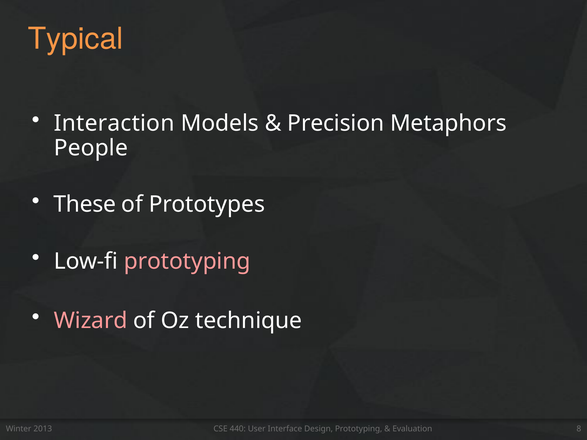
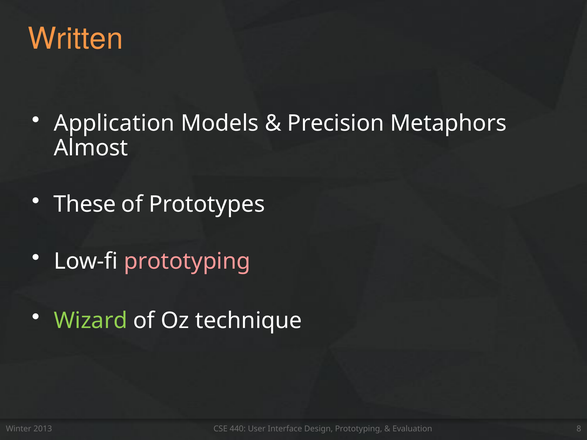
Typical: Typical -> Written (75, 39)
Interaction: Interaction -> Application (114, 123)
People: People -> Almost (91, 148)
Wizard colour: pink -> light green (91, 321)
